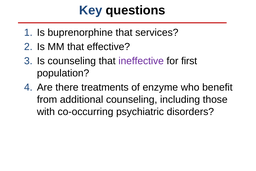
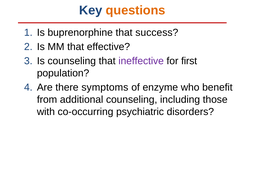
questions colour: black -> orange (136, 10)
services: services -> success (157, 33)
treatments: treatments -> symptoms (105, 87)
